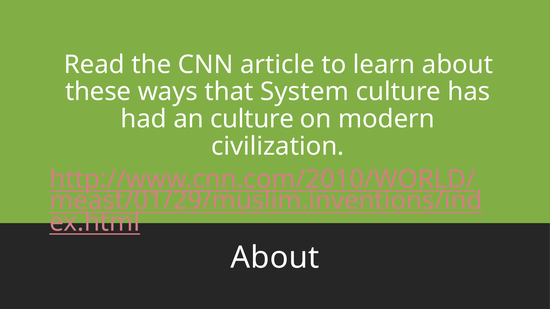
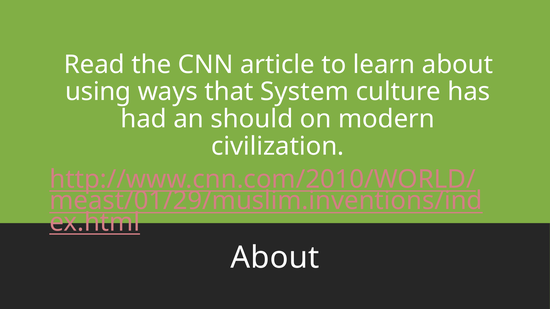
these: these -> using (98, 92)
an culture: culture -> should (252, 119)
